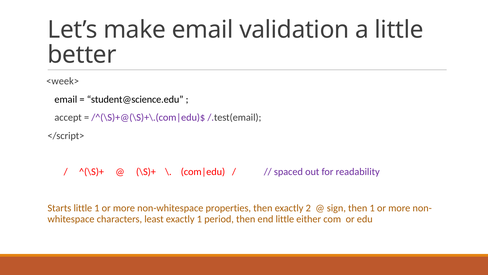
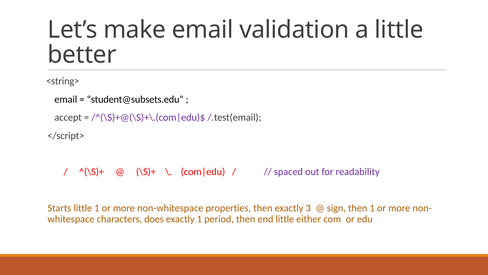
<week>: <week> -> <string> (63, 81)
student@science.edu: student@science.edu -> student@subsets.edu (135, 99)
2: 2 -> 3 (308, 208)
least: least -> does (154, 219)
